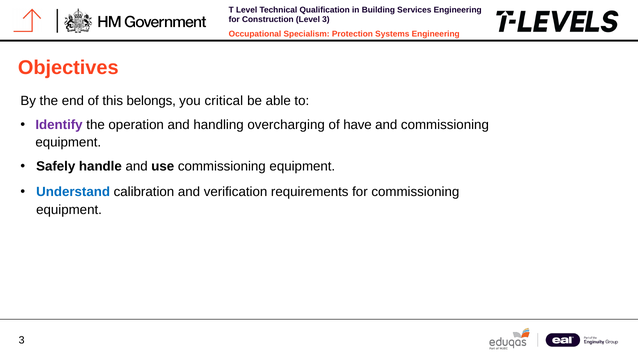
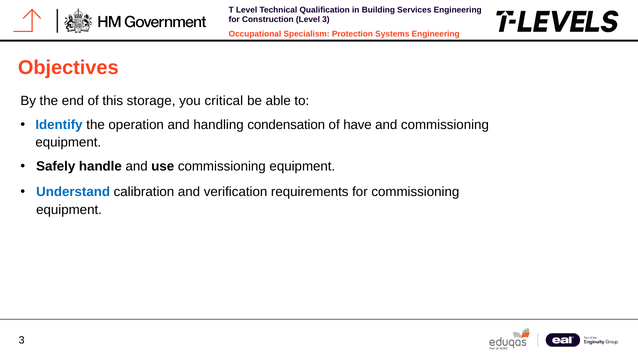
belongs: belongs -> storage (151, 101)
Identify colour: purple -> blue (59, 125)
overcharging: overcharging -> condensation (286, 125)
